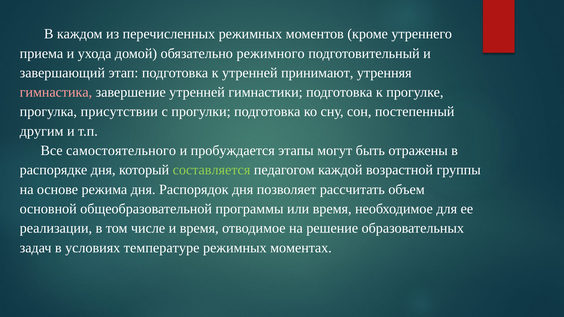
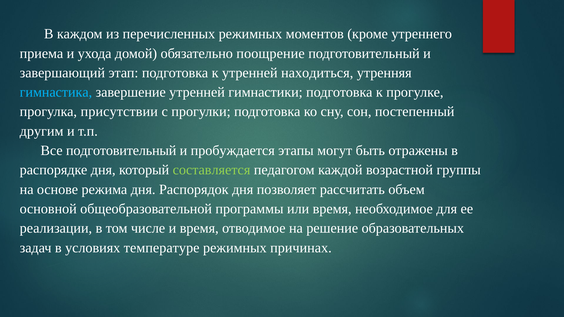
режимного: режимного -> поощрение (271, 53)
принимают: принимают -> находиться (317, 73)
гимнастика colour: pink -> light blue (56, 92)
Все самостоятельного: самостоятельного -> подготовительный (121, 151)
моментах: моментах -> причинах (301, 248)
